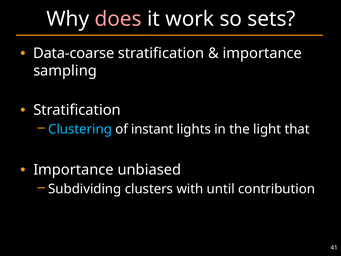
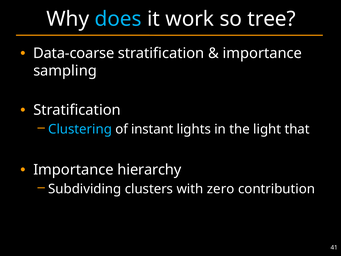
does colour: pink -> light blue (118, 19)
sets: sets -> tree (272, 19)
unbiased: unbiased -> hierarchy (149, 170)
until: until -> zero (221, 189)
